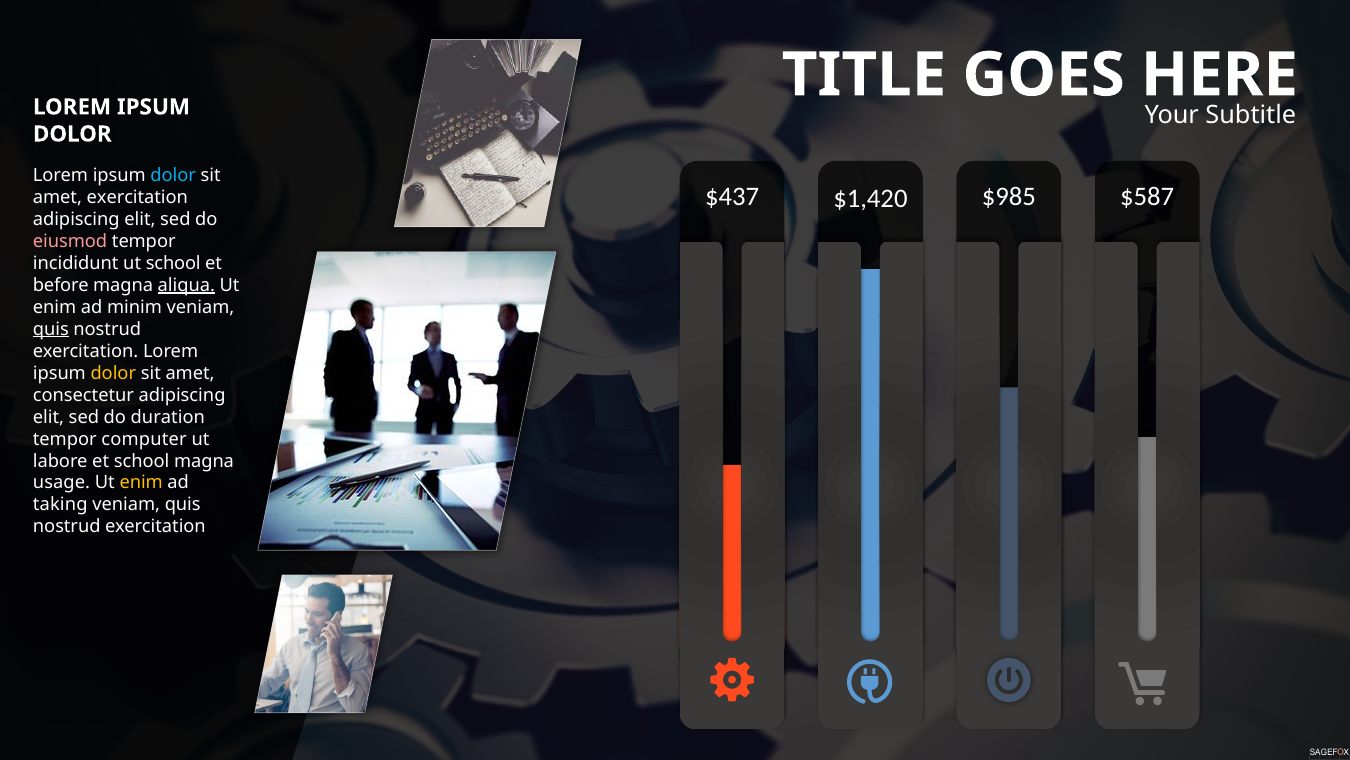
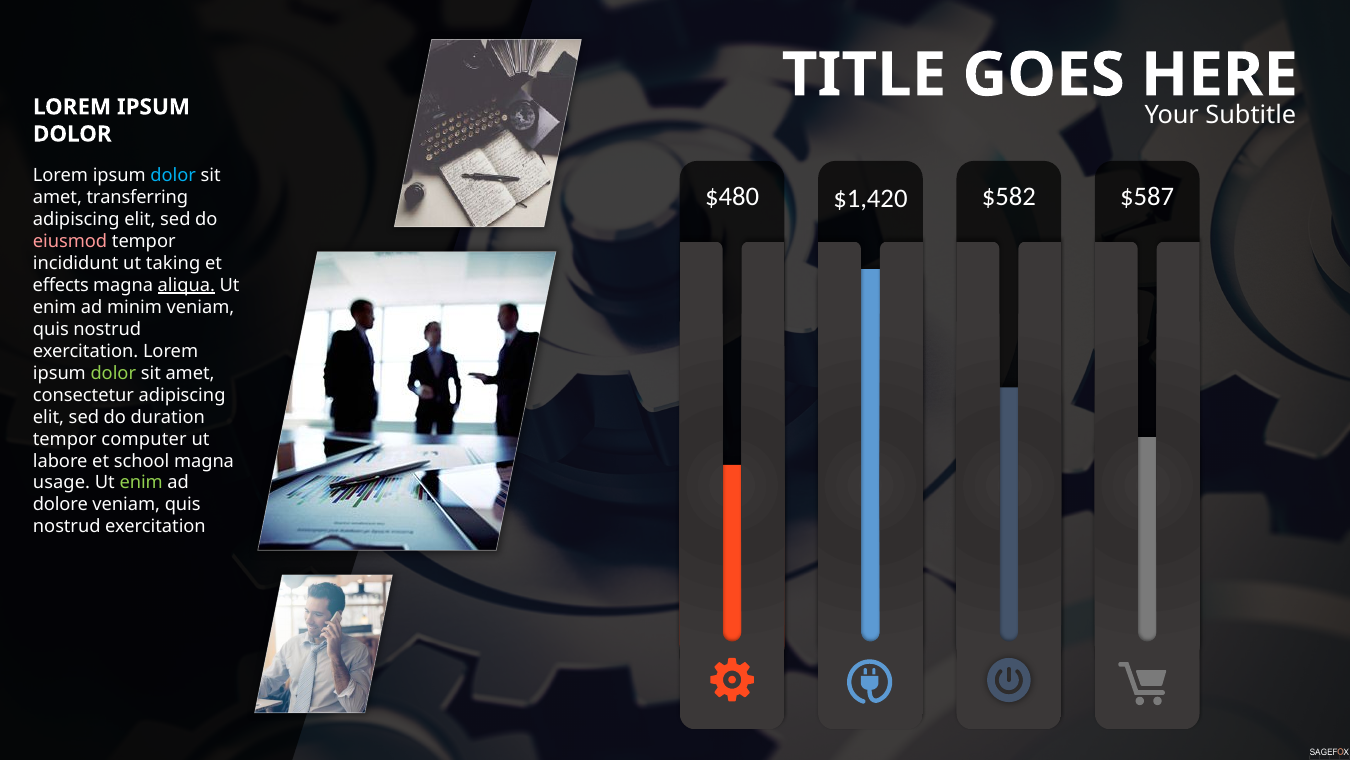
$437: $437 -> $480 (732, 197)
$985: $985 -> $582 (1009, 197)
amet exercitation: exercitation -> transferring (137, 197)
ut school: school -> taking (173, 263)
before: before -> effects (61, 285)
quis underline: present -> none (51, 329)
dolor colour: yellow -> light green (113, 373)
enim colour: yellow -> light green (141, 483)
taking: taking -> dolore (60, 505)
